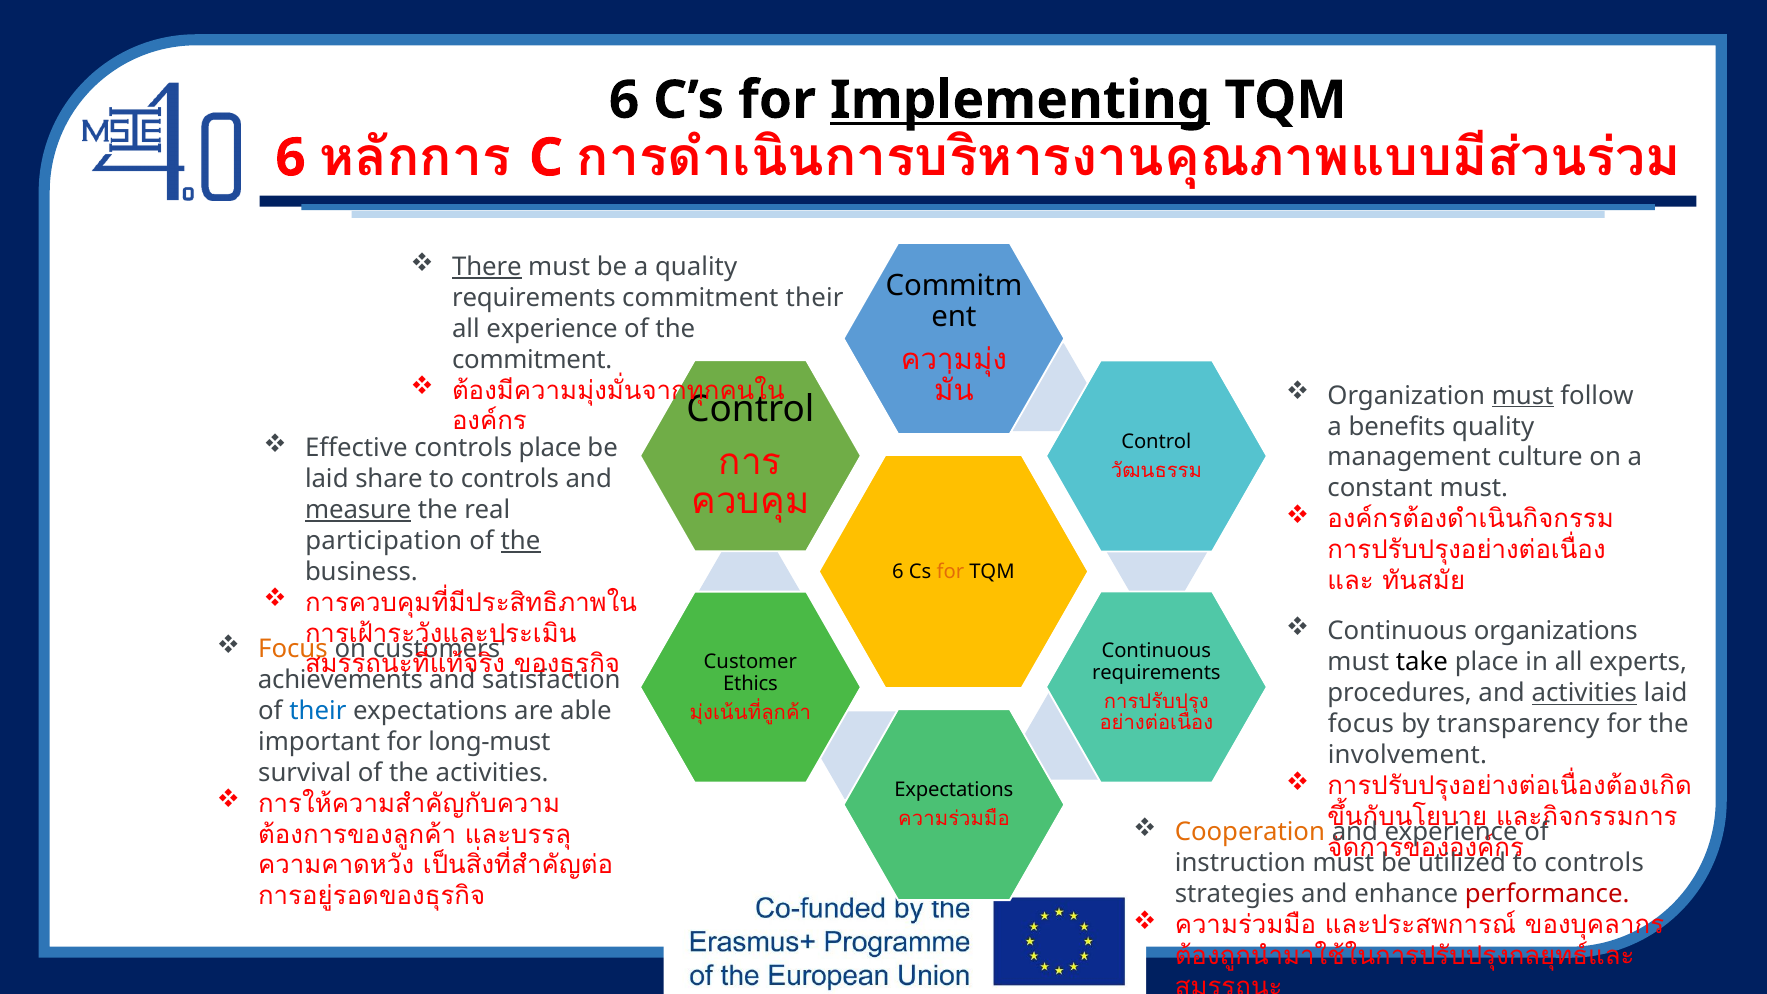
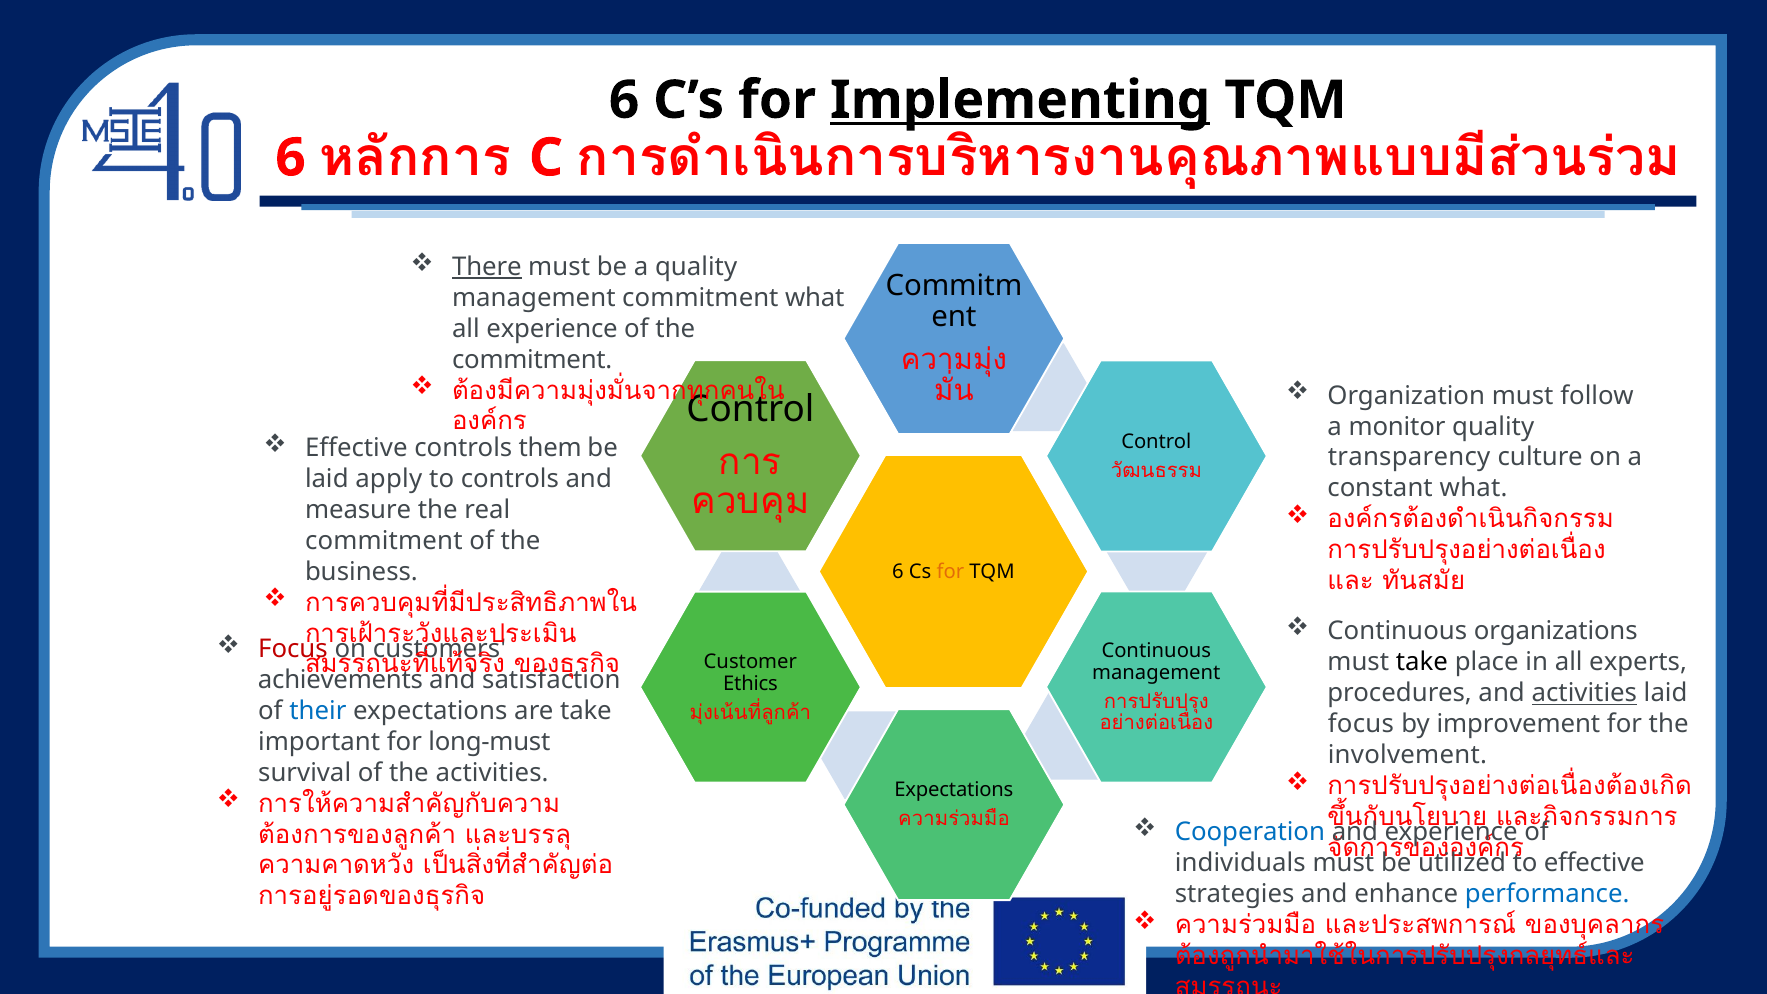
requirements: requirements -> management (534, 298)
commitment their: their -> what (815, 298)
must underline: present -> none (1523, 396)
benefits: benefits -> monitor (1397, 426)
controls place: place -> them (550, 448)
management: management -> transparency (1409, 457)
share: share -> apply (389, 479)
constant must: must -> what (1474, 488)
measure underline: present -> none (358, 510)
participation: participation -> commitment (384, 541)
the underline: present -> none (521, 541)
Focus colour: orange -> red (293, 649)
requirements: requirements -> management (1156, 672)
are able: able -> take (586, 711)
transparency: transparency -> improvement (1518, 724)
Cooperation colour: orange -> blue (1250, 832)
instruction: instruction -> individuals (1240, 863)
controls: controls -> effective (1594, 863)
performance colour: red -> blue (1547, 894)
